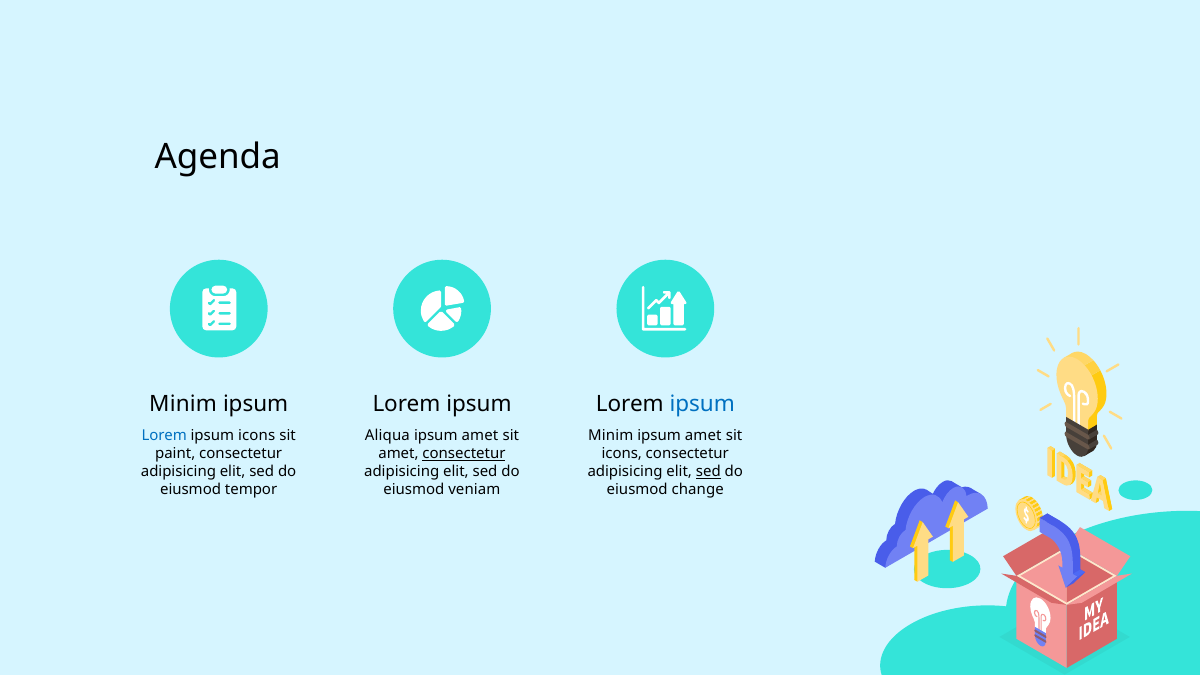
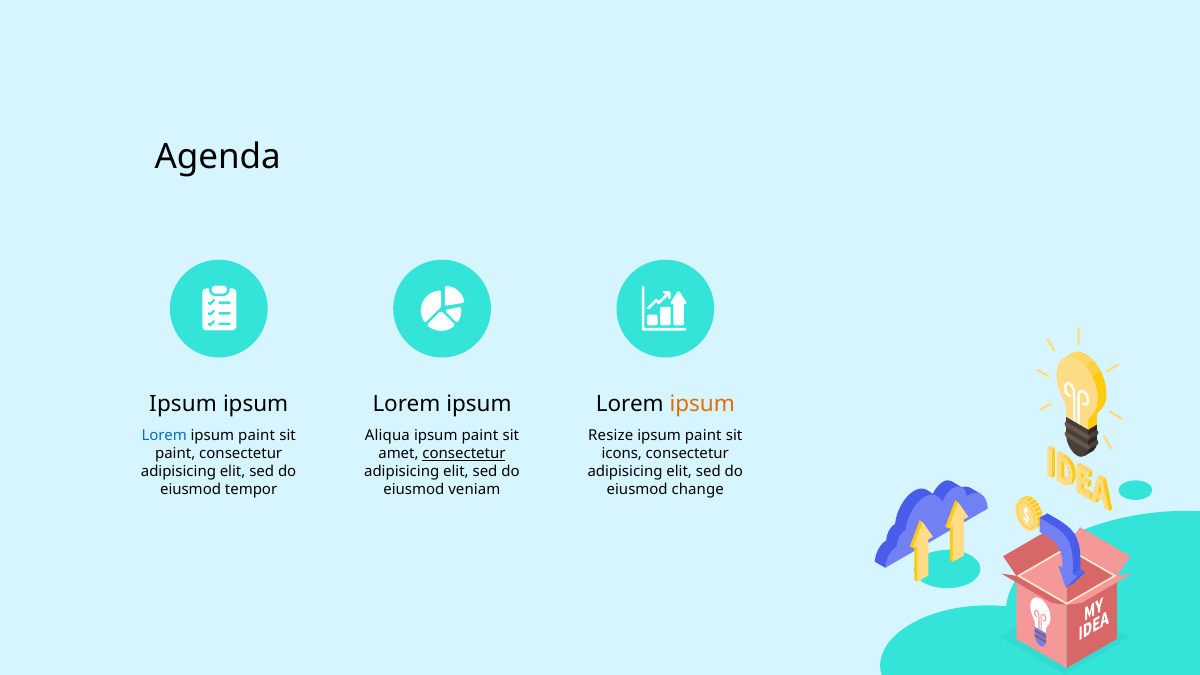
Minim: Minim -> Ipsum (183, 404)
ipsum colour: blue -> orange (702, 404)
icons: icons -> paint (257, 436)
amet: amet -> paint (480, 436)
Minim: Minim -> Resize (611, 436)
amet: amet -> paint (703, 436)
sed underline: present -> none (708, 472)
